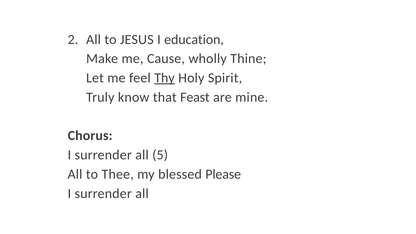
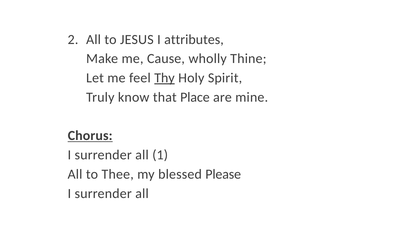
education: education -> attributes (194, 39)
Feast: Feast -> Place (195, 97)
Chorus underline: none -> present (90, 136)
5: 5 -> 1 (160, 155)
